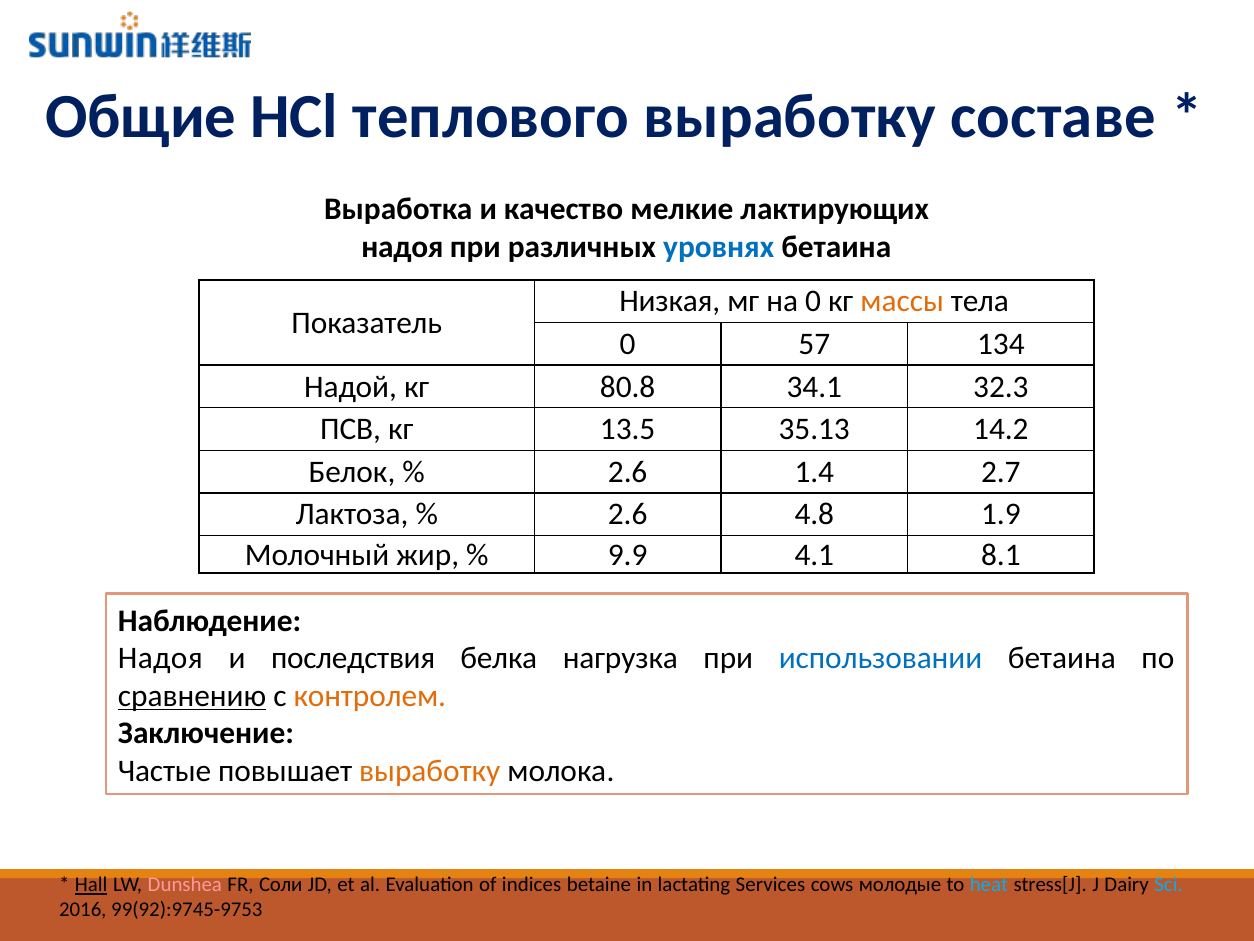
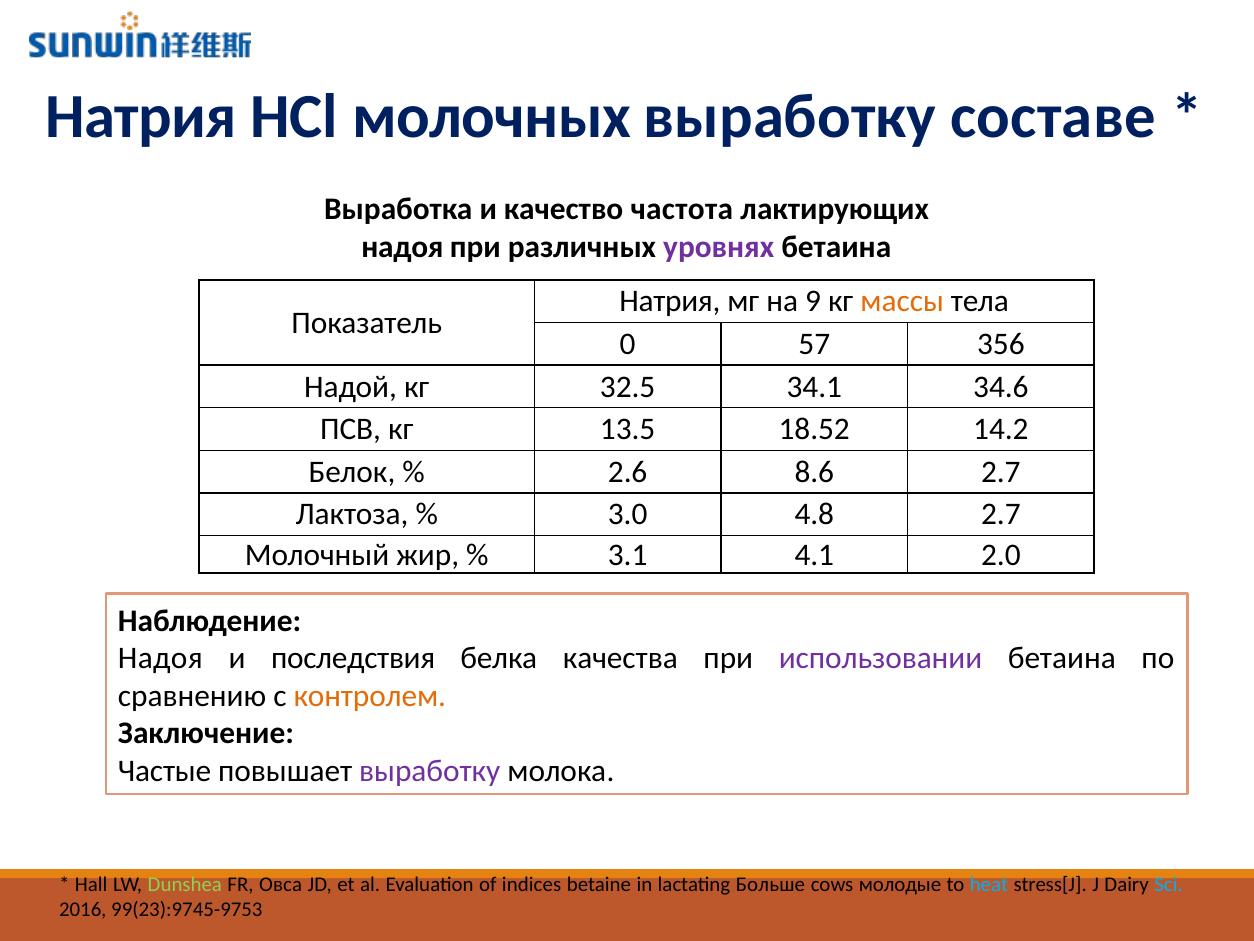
Общие: Общие -> Натрия (141, 117)
теплового: теплового -> молочных (491, 117)
мелкие: мелкие -> частота (682, 209)
уровнях colour: blue -> purple (719, 247)
Низкая: Низкая -> Натрия (670, 301)
на 0: 0 -> 9 (813, 301)
134: 134 -> 356 (1001, 344)
80.8: 80.8 -> 32.5 (628, 387)
32.3: 32.3 -> 34.6 (1001, 387)
35.13: 35.13 -> 18.52 (814, 429)
1.4: 1.4 -> 8.6 (814, 472)
2.6: 2.6 -> 3.0 (628, 514)
4.8 1.9: 1.9 -> 2.7 (1001, 514)
9.9: 9.9 -> 3.1 (628, 555)
8.1: 8.1 -> 2.0 (1001, 555)
нагрузка: нагрузка -> качества (620, 658)
использовании colour: blue -> purple (881, 658)
сравнению underline: present -> none (192, 696)
выработку colour: orange -> purple (430, 771)
Hall underline: present -> none (91, 884)
Dunshea colour: pink -> light green (185, 884)
Соли: Соли -> Овса (281, 884)
Services: Services -> Больше (770, 884)
99(92):9745-9753: 99(92):9745-9753 -> 99(23):9745-9753 (187, 910)
